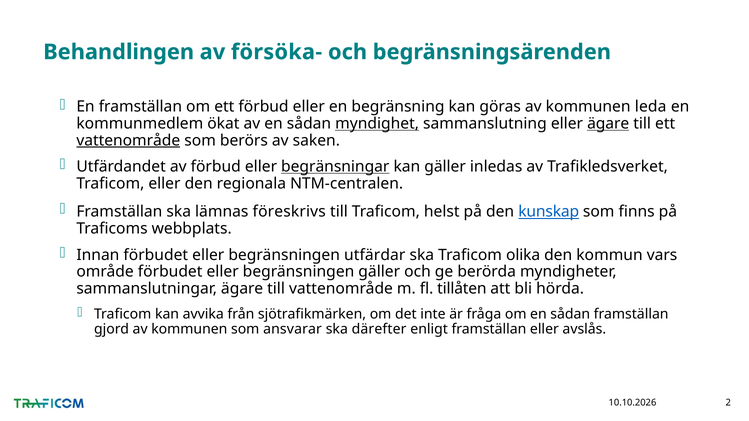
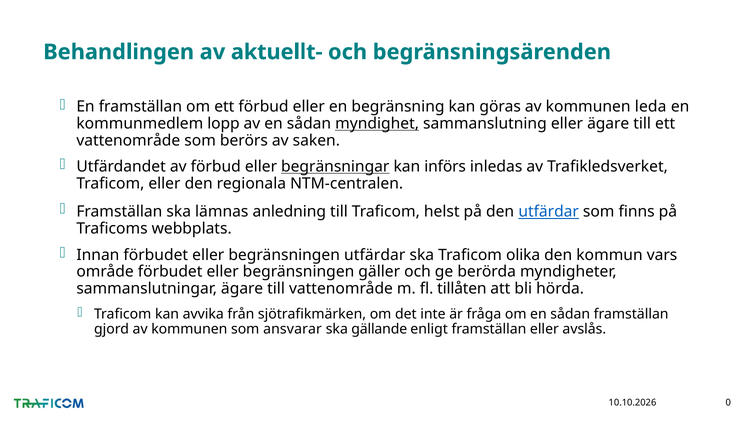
försöka-: försöka- -> aktuellt- (277, 52)
ökat: ökat -> lopp (223, 124)
ägare underline: present -> none (608, 124)
vattenområde underline: present -> none (128, 140)
kan gäller: gäller -> införs (445, 167)
föreskrivs: föreskrivs -> anledning (289, 212)
den kunskap: kunskap -> utfärdar (549, 212)
därefter: därefter -> gällande (379, 329)
2: 2 -> 0 (728, 403)
